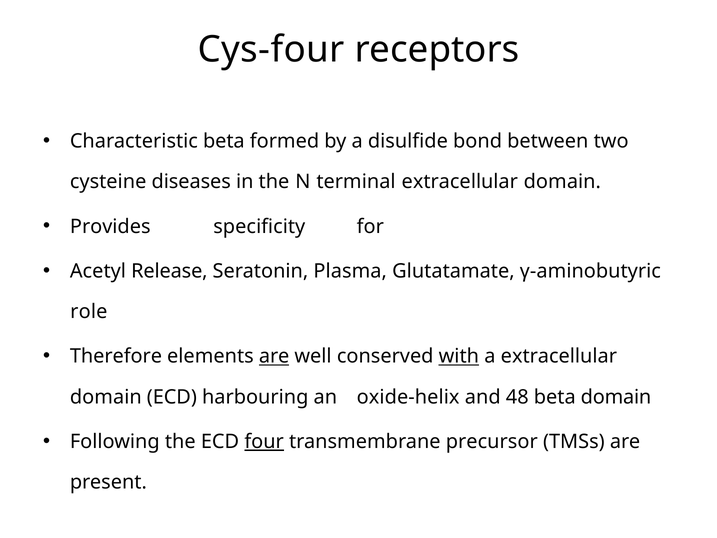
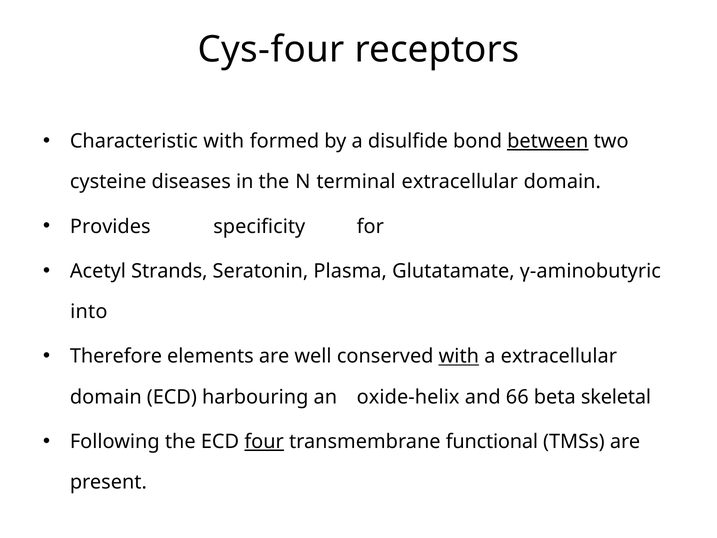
Characteristic beta: beta -> with (224, 141)
between underline: none -> present (548, 141)
Release: Release -> Strands (169, 271)
role: role -> into (89, 312)
are underline: present -> none (274, 356)
48: 48 -> 66 (517, 397)
beta domain: domain -> skeletal (616, 397)
precursor: precursor -> functional (492, 441)
